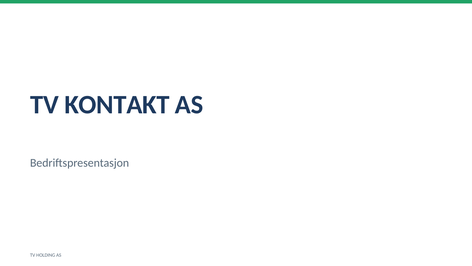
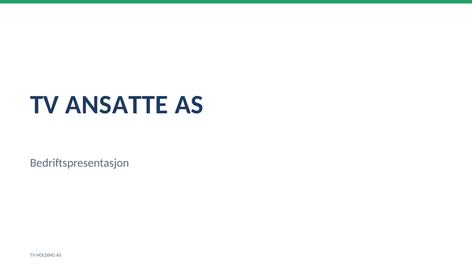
KONTAKT: KONTAKT -> ANSATTE (117, 105)
